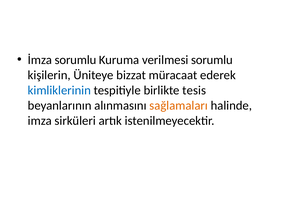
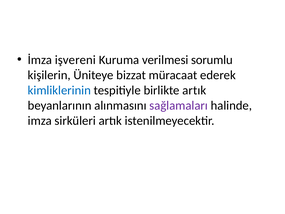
İmza sorumlu: sorumlu -> işvereni (75, 60)
birlikte tesis: tesis -> artık (194, 90)
sağlamaları colour: orange -> purple (179, 105)
